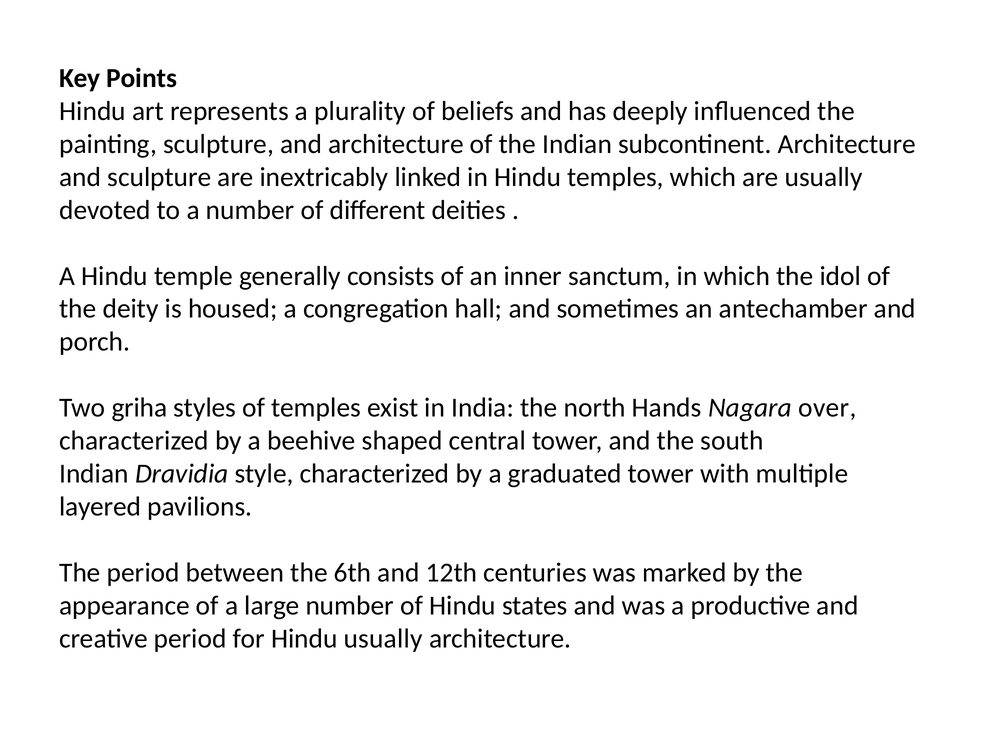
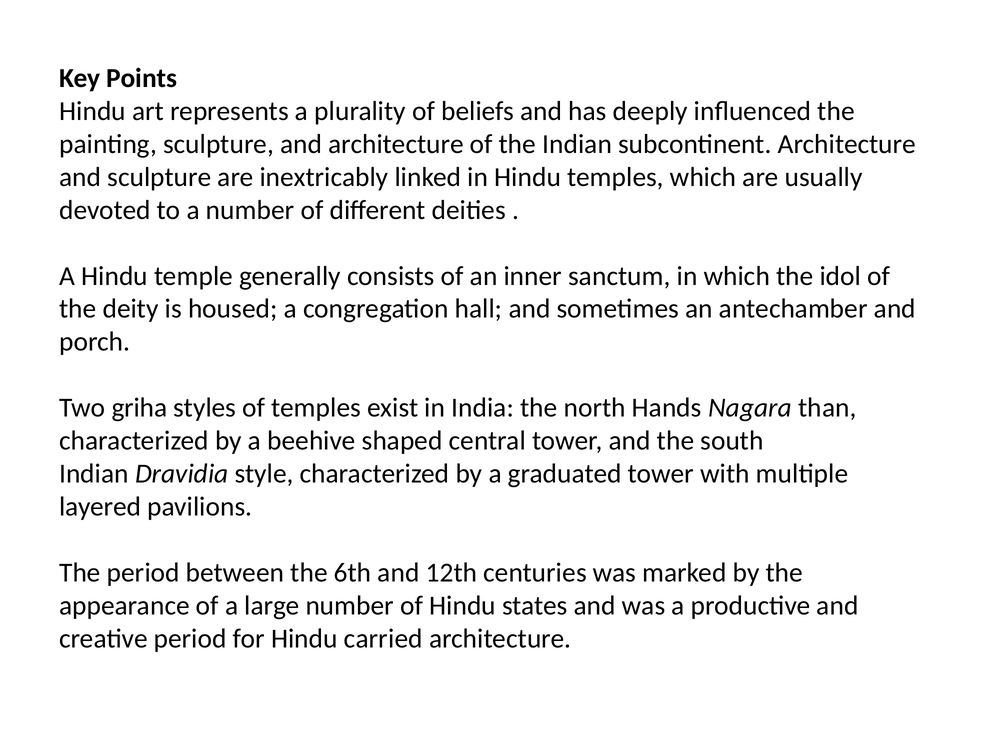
over: over -> than (827, 407)
Hindu usually: usually -> carried (383, 638)
